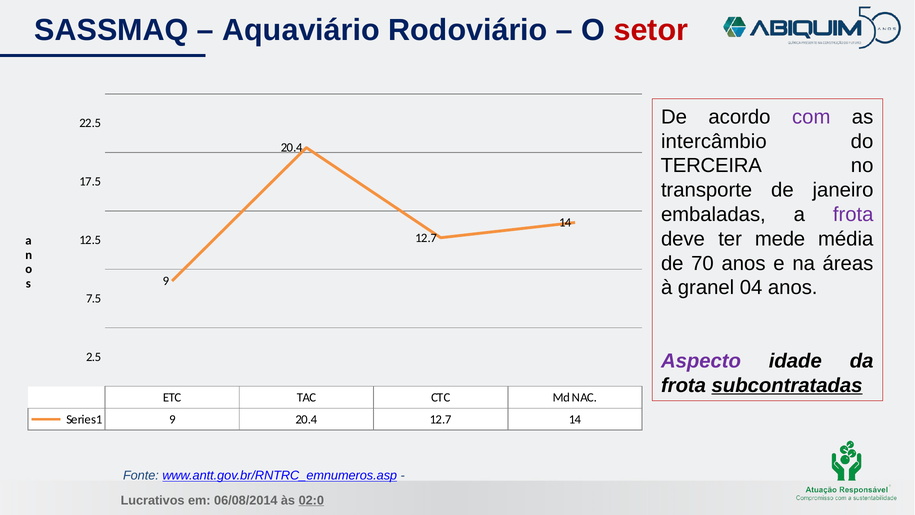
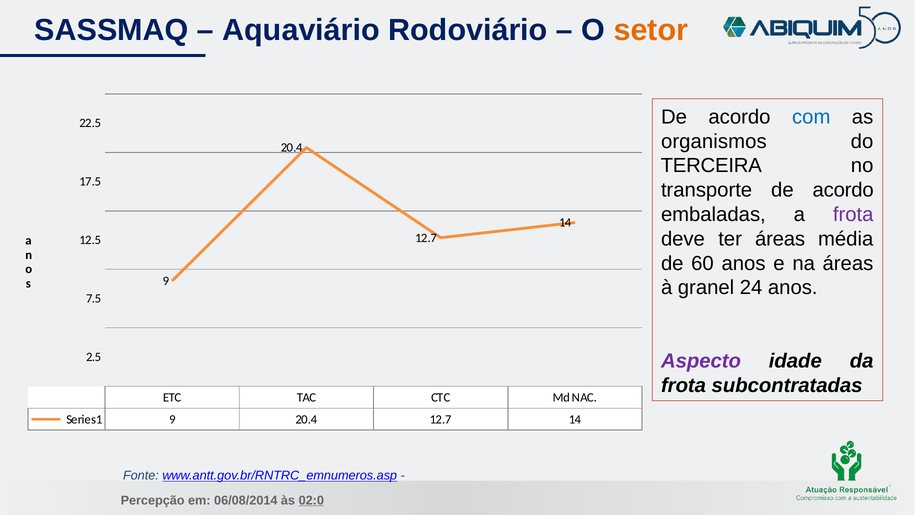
setor colour: red -> orange (651, 30)
com colour: purple -> blue (811, 117)
intercâmbio: intercâmbio -> organismos (714, 141)
transporte de janeiro: janeiro -> acordo (843, 190)
ter mede: mede -> áreas (780, 239)
70: 70 -> 60 (702, 263)
04: 04 -> 24 (751, 288)
subcontratadas underline: present -> none (787, 385)
Lucrativos: Lucrativos -> Percepção (153, 500)
